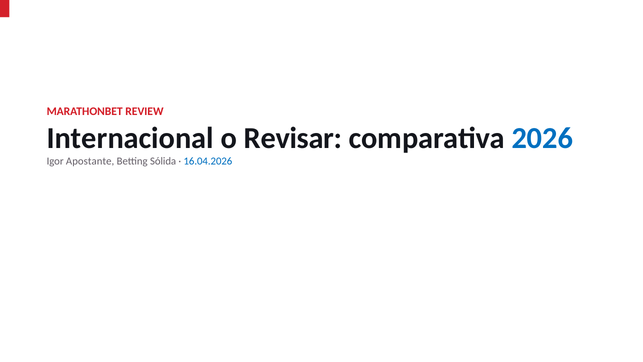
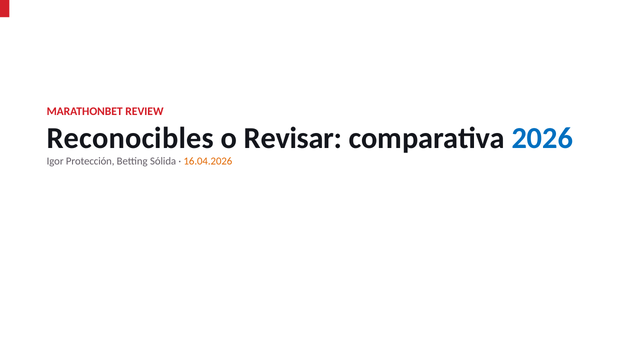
Internacional: Internacional -> Reconocibles (130, 138)
Apostante: Apostante -> Protección (90, 161)
16.04.2026 colour: blue -> orange (208, 161)
